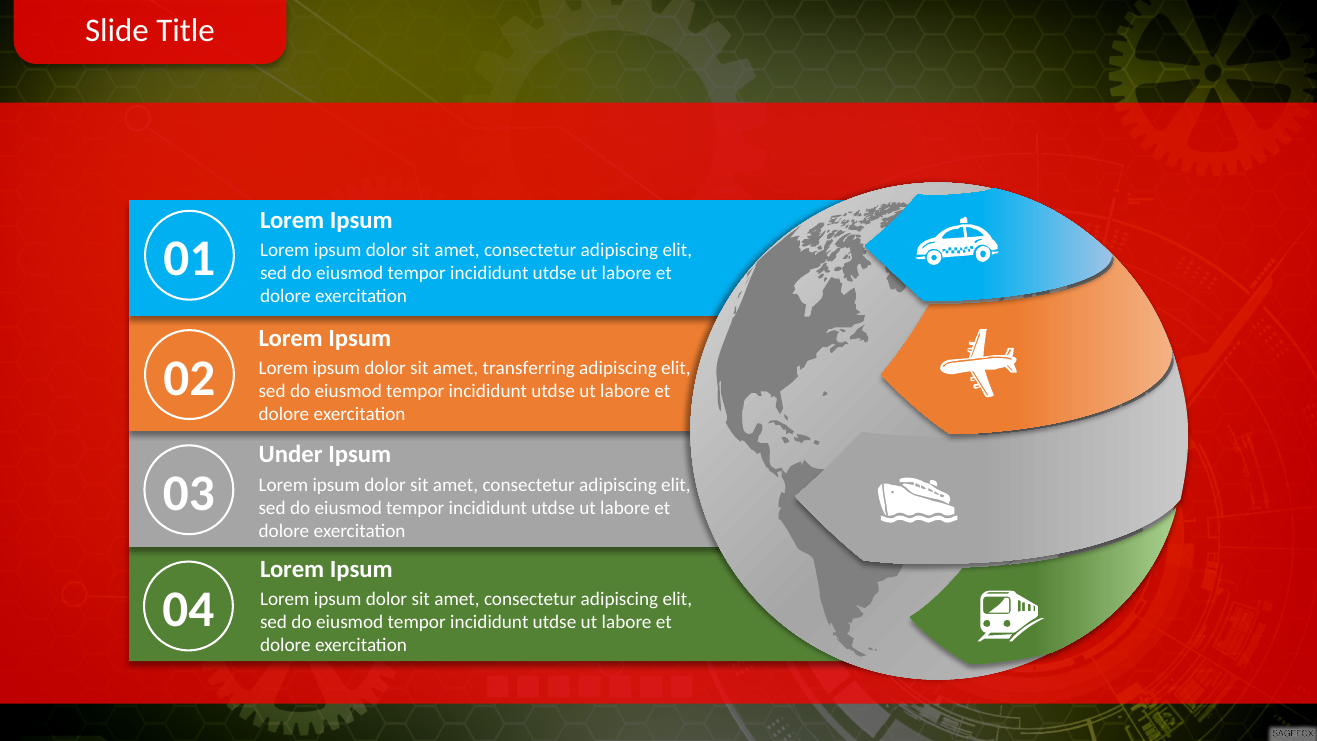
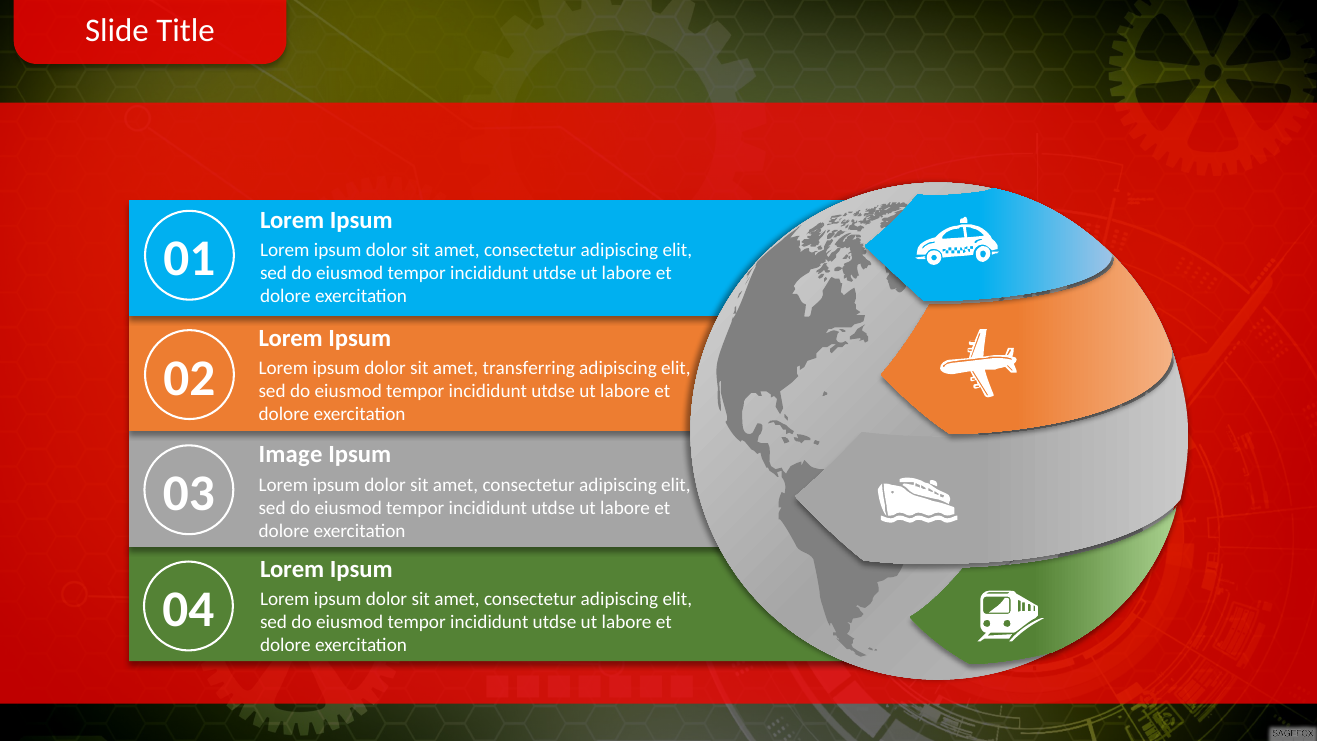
Under: Under -> Image (291, 455)
